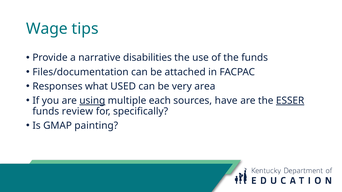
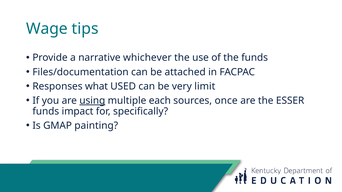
disabilities: disabilities -> whichever (147, 58)
area: area -> limit (205, 86)
have: have -> once (226, 101)
ESSER underline: present -> none (290, 101)
review: review -> impact (78, 112)
